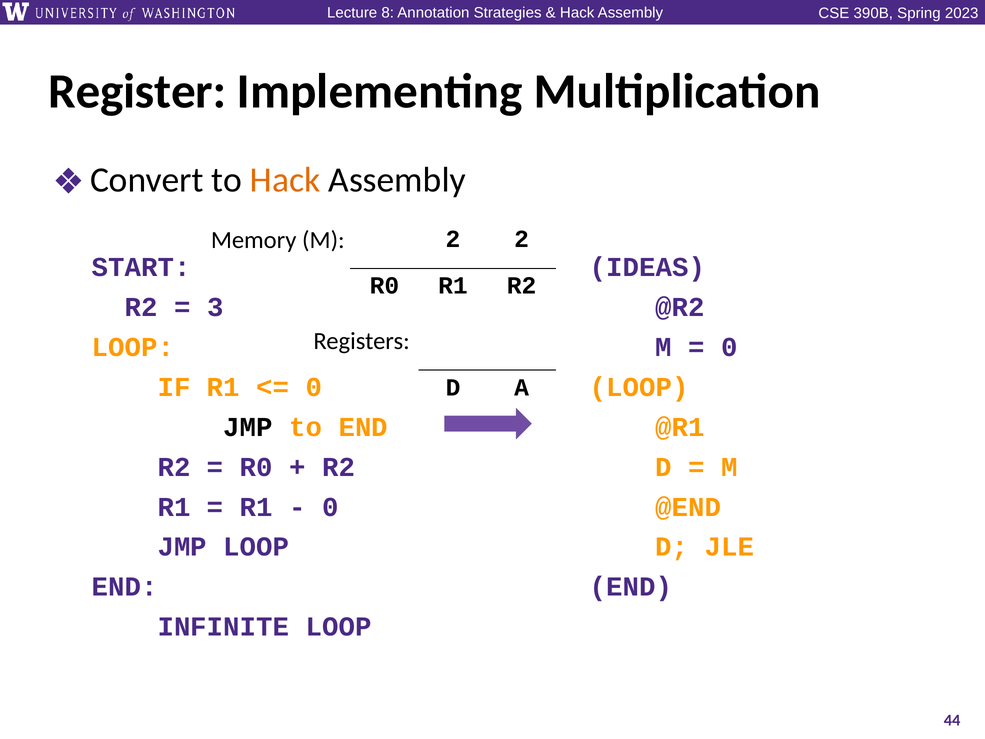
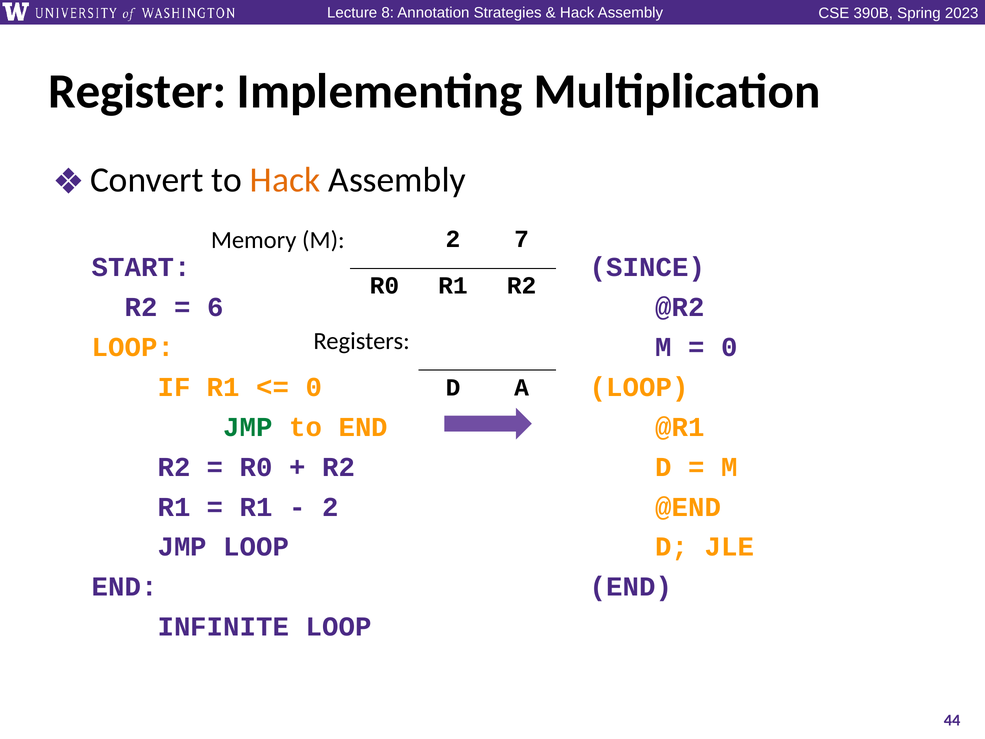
2 2: 2 -> 7 (522, 239)
IDEAS: IDEAS -> SINCE (647, 267)
3: 3 -> 6 (215, 307)
JMP colour: black -> green (248, 427)
0: 0 -> 2 (330, 507)
